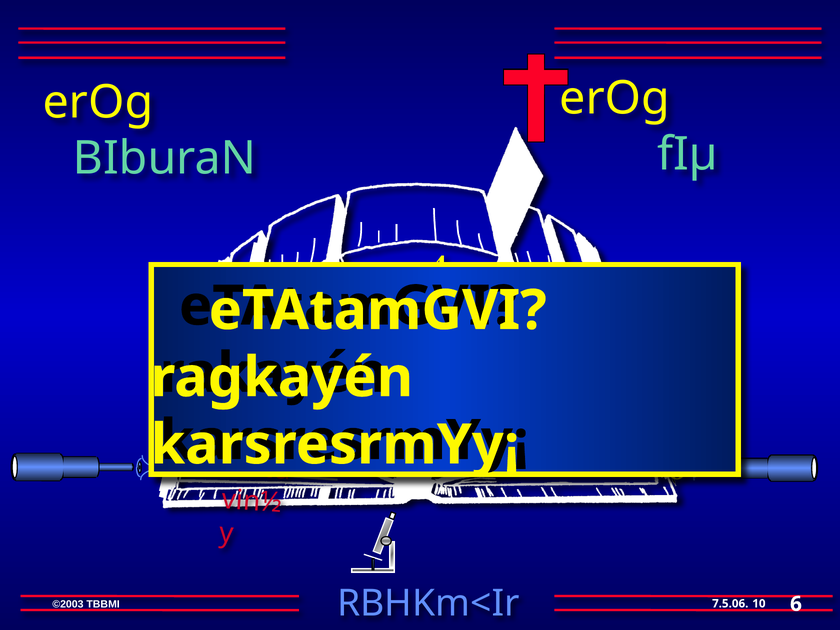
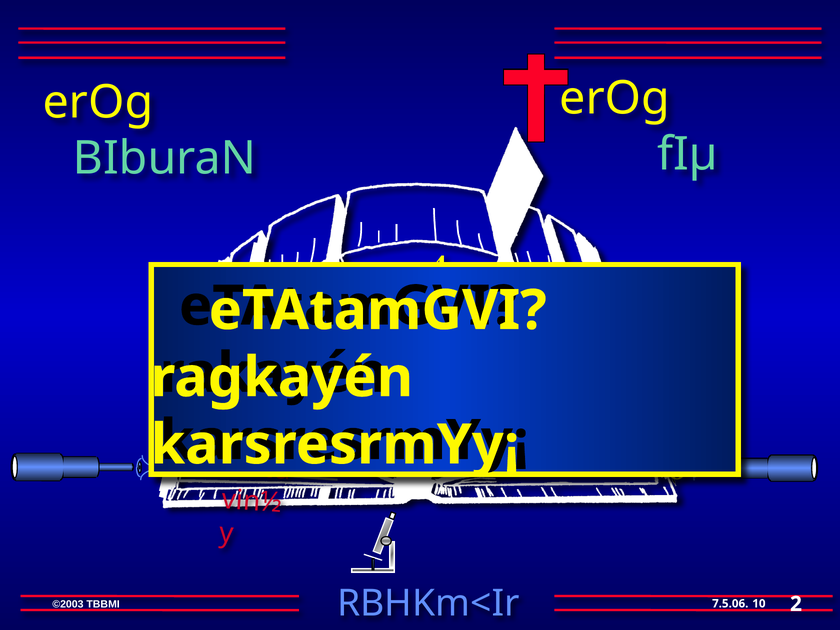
10 6: 6 -> 2 (796, 604)
